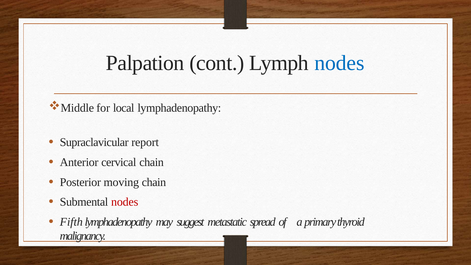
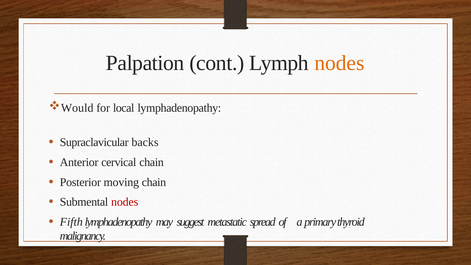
nodes colour: blue -> orange (340, 63)
Middle: Middle -> Would (77, 108)
report: report -> backs (145, 142)
